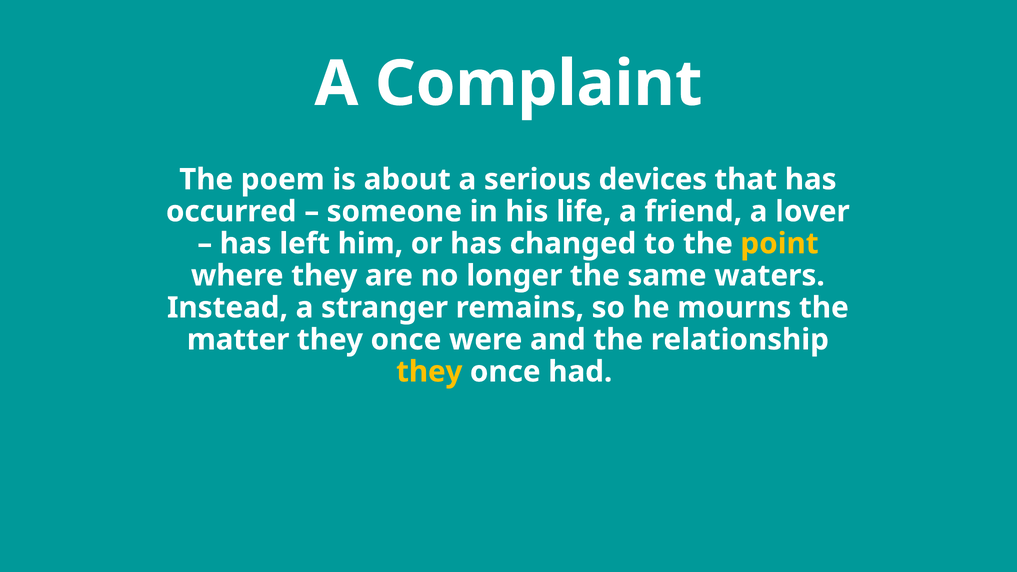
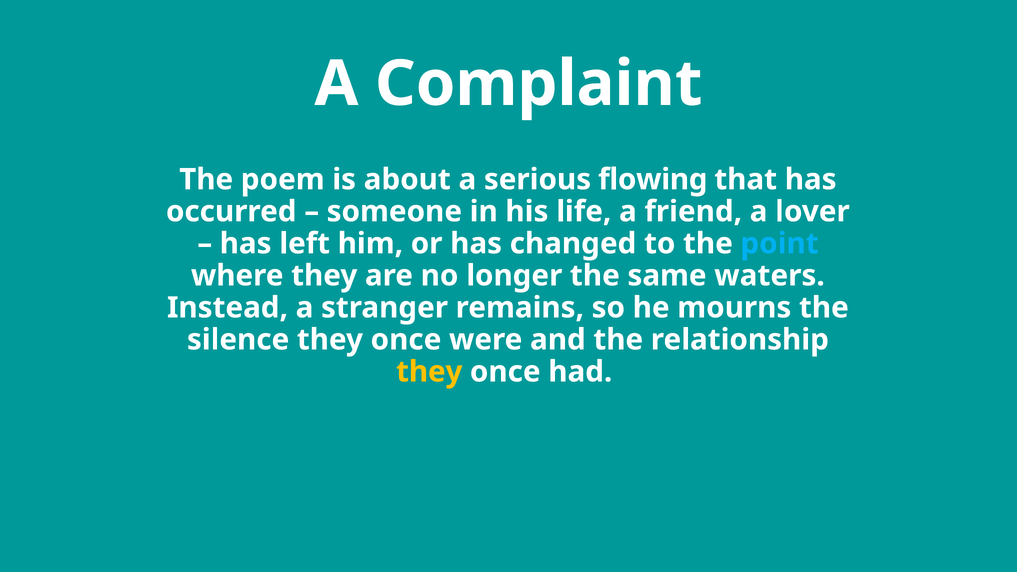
devices: devices -> flowing (653, 180)
point colour: yellow -> light blue (780, 244)
matter: matter -> silence (238, 340)
